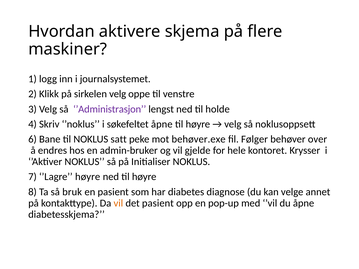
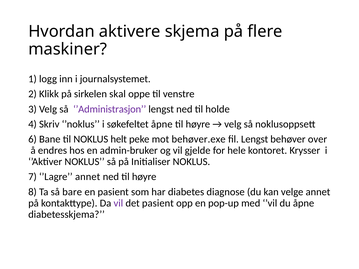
sirkelen velg: velg -> skal (118, 94)
satt: satt -> helt (119, 139)
fil Følger: Følger -> Lengst (255, 139)
’Lagre høyre: høyre -> annet (88, 177)
bruk: bruk -> bare (72, 192)
vil colour: orange -> purple (118, 203)
